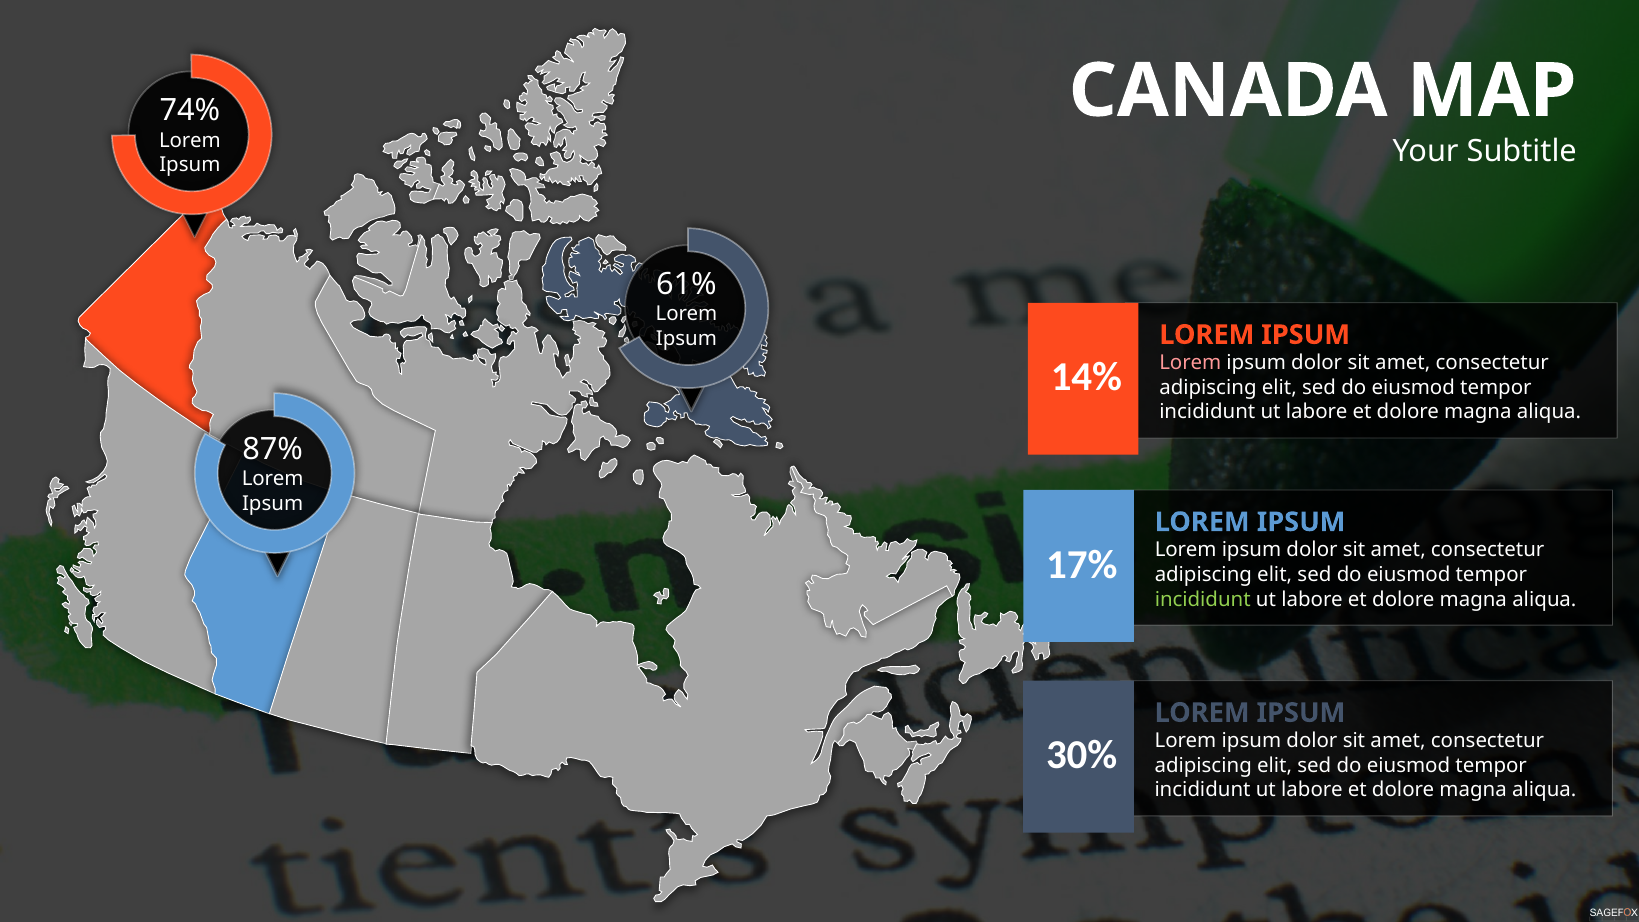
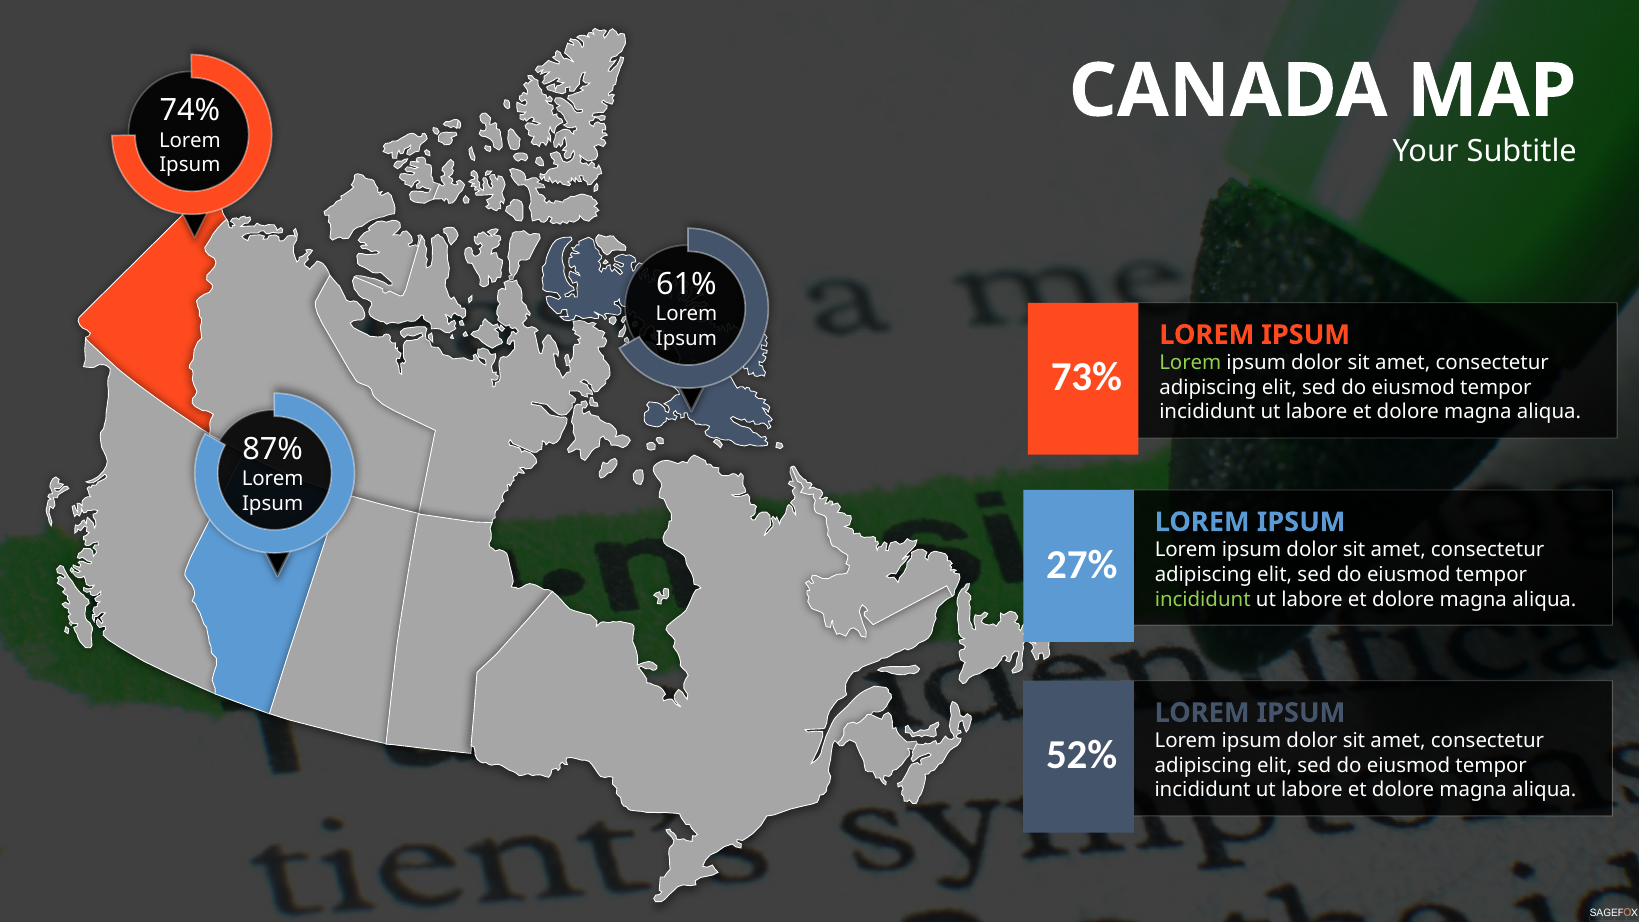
Lorem colour: pink -> light green (1190, 363)
14%: 14% -> 73% (1086, 377)
17%: 17% -> 27% (1082, 565)
30%: 30% -> 52% (1082, 755)
